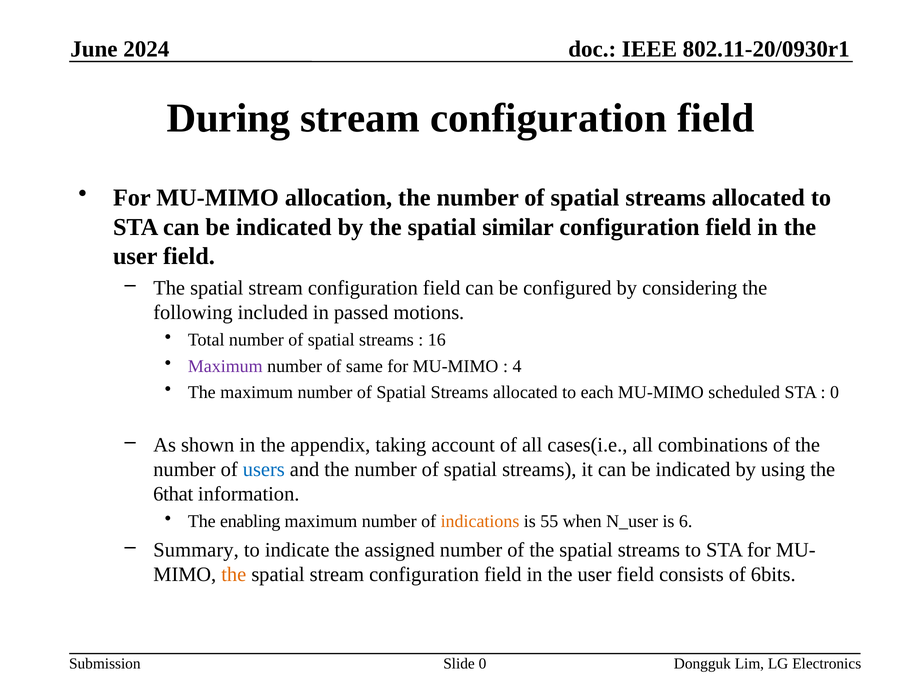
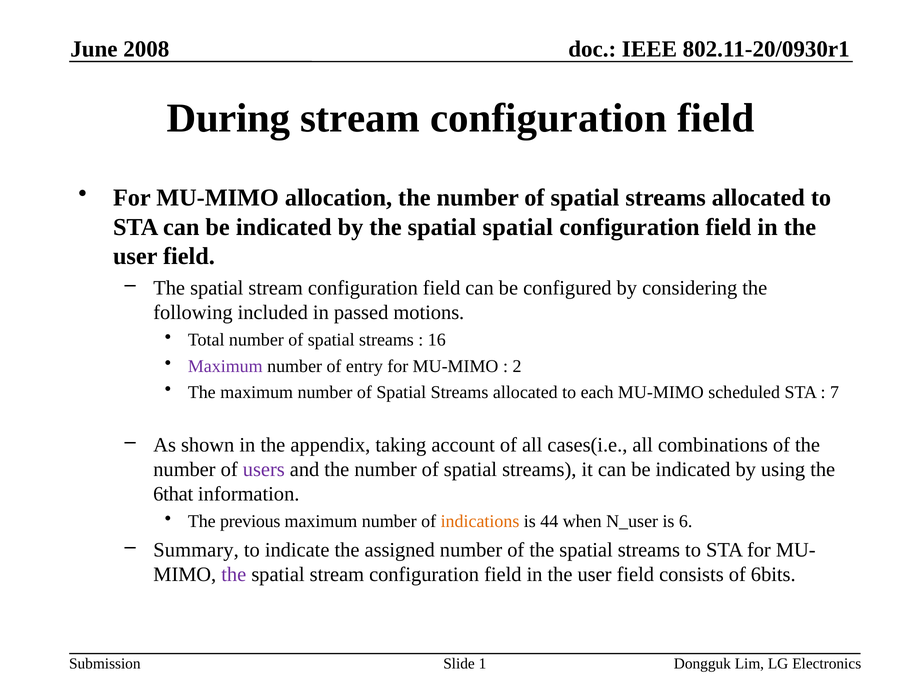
2024: 2024 -> 2008 (146, 49)
spatial similar: similar -> spatial (518, 227)
same: same -> entry (364, 366)
4: 4 -> 2 (517, 366)
0: 0 -> 7 (835, 392)
users colour: blue -> purple (264, 469)
enabling: enabling -> previous (250, 521)
55: 55 -> 44 (549, 521)
the colour: orange -> purple (234, 574)
Slide 0: 0 -> 1 (482, 663)
